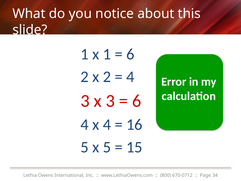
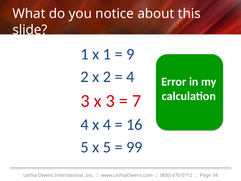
6: 6 -> 9 (130, 54)
6: 6 -> 7 (137, 101)
15: 15 -> 99 (134, 147)
